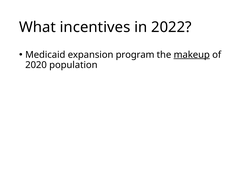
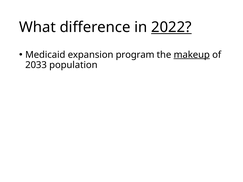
incentives: incentives -> difference (95, 27)
2022 underline: none -> present (171, 27)
2020: 2020 -> 2033 (36, 65)
